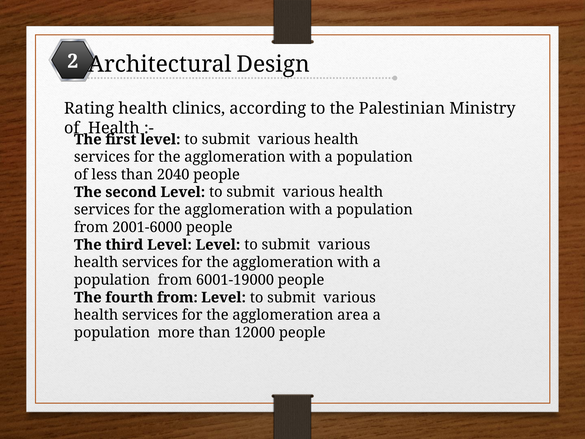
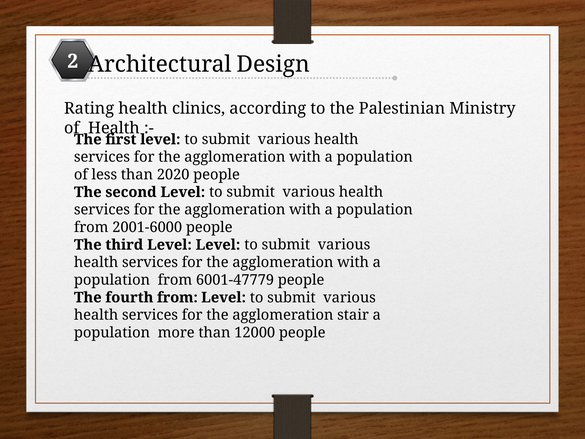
2040: 2040 -> 2020 (173, 174)
6001-19000: 6001-19000 -> 6001-47779 (235, 280)
area: area -> stair (353, 315)
